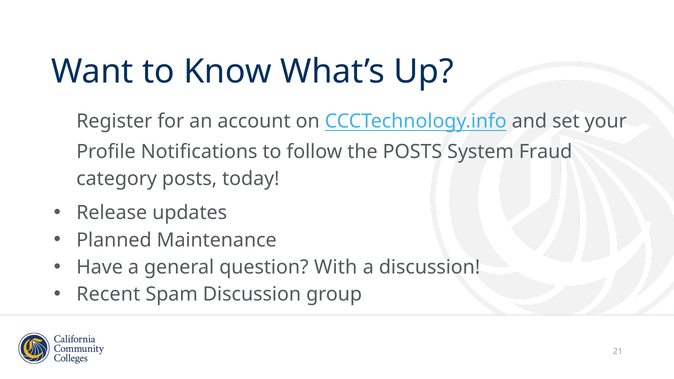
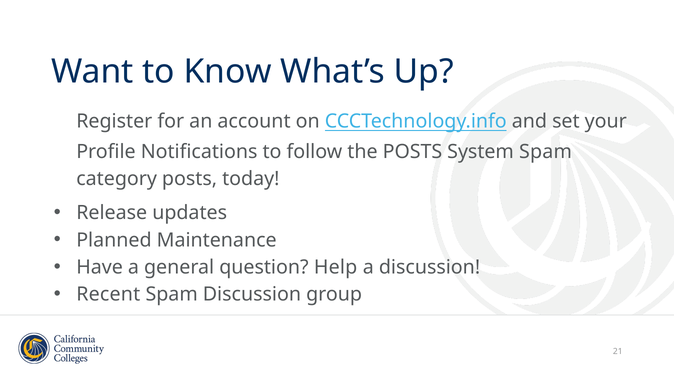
System Fraud: Fraud -> Spam (546, 152)
With: With -> Help (336, 267)
